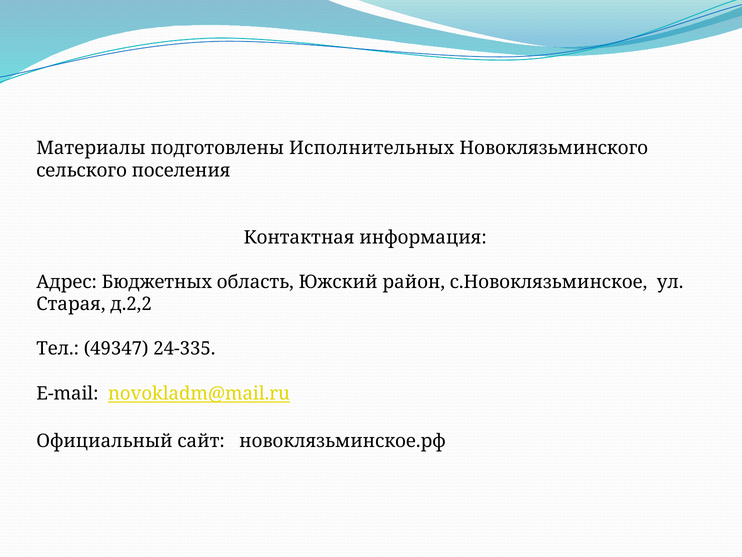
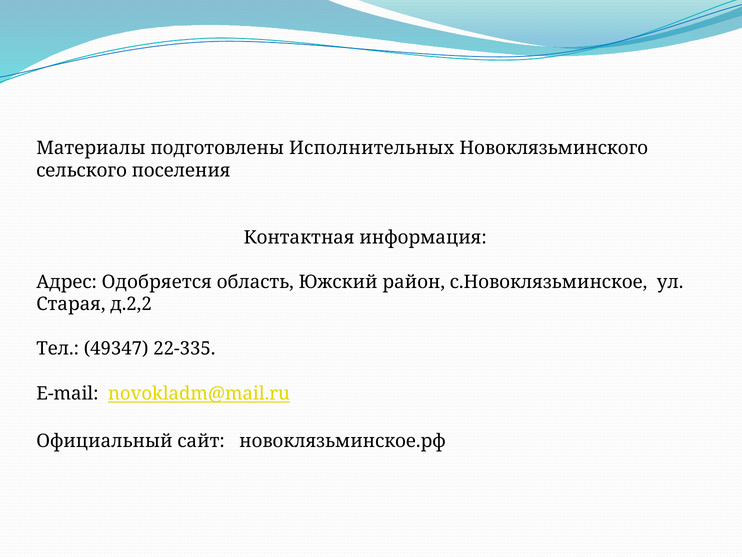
Бюджетных: Бюджетных -> Одобряется (157, 282)
24-335: 24-335 -> 22-335 (184, 349)
